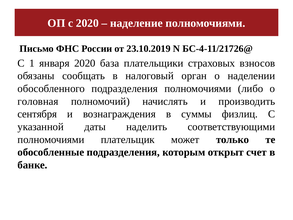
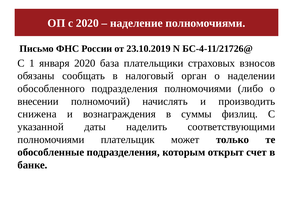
головная: головная -> внесении (38, 101)
сентября: сентября -> снижена (37, 114)
